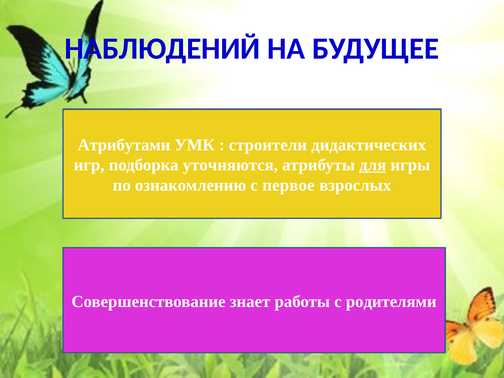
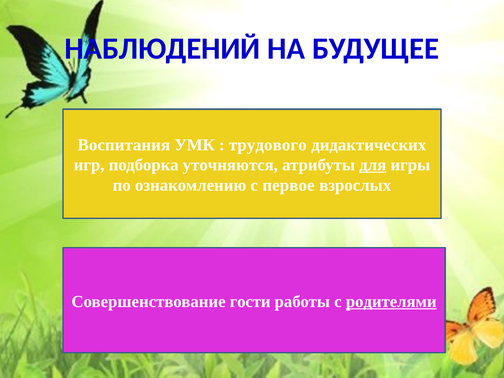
Атрибутами: Атрибутами -> Воспитания (124, 145)
строители: строители -> трудового (268, 145)
знает: знает -> гости (250, 301)
родителями underline: none -> present (391, 301)
